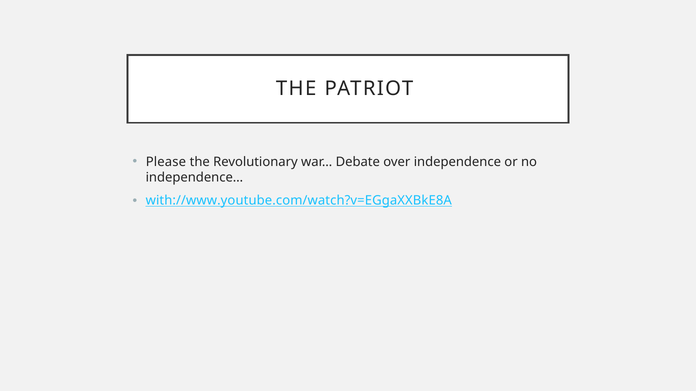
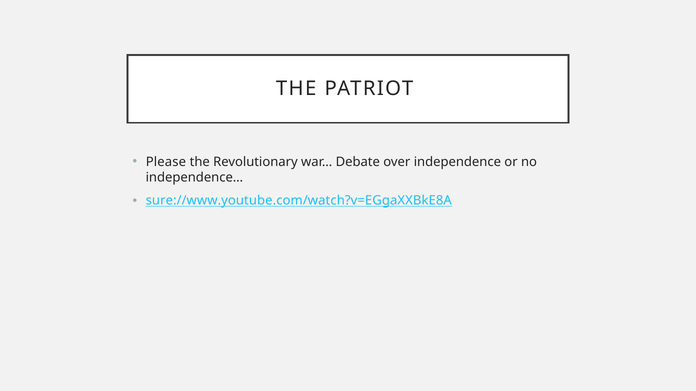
with://www.youtube.com/watch?v=EGgaXXBkE8A: with://www.youtube.com/watch?v=EGgaXXBkE8A -> sure://www.youtube.com/watch?v=EGgaXXBkE8A (299, 201)
